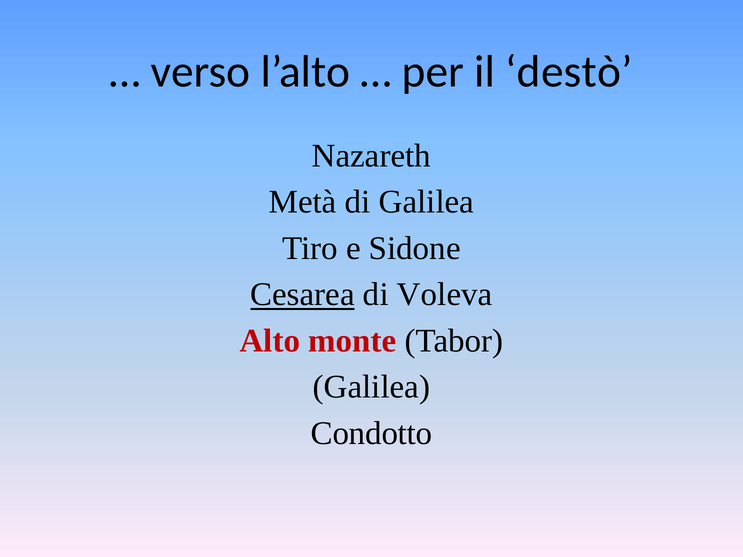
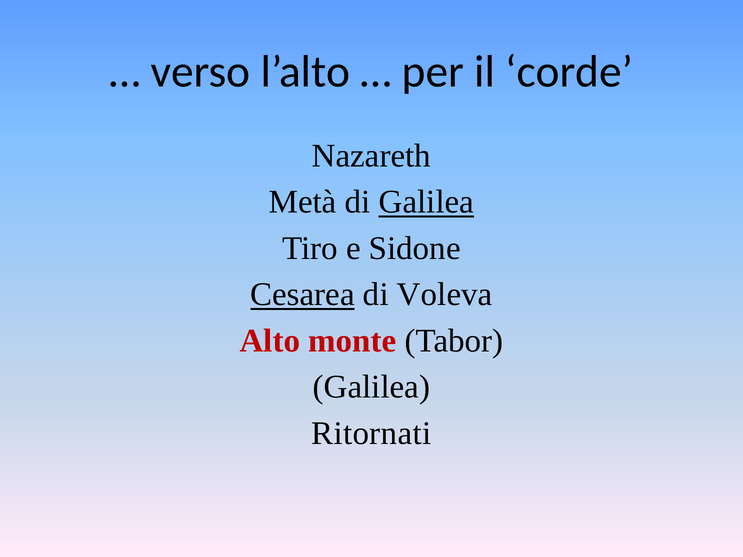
destò: destò -> corde (569, 72)
Galilea underline: none -> present (426, 202)
Condotto: Condotto -> Ritornati (371, 434)
